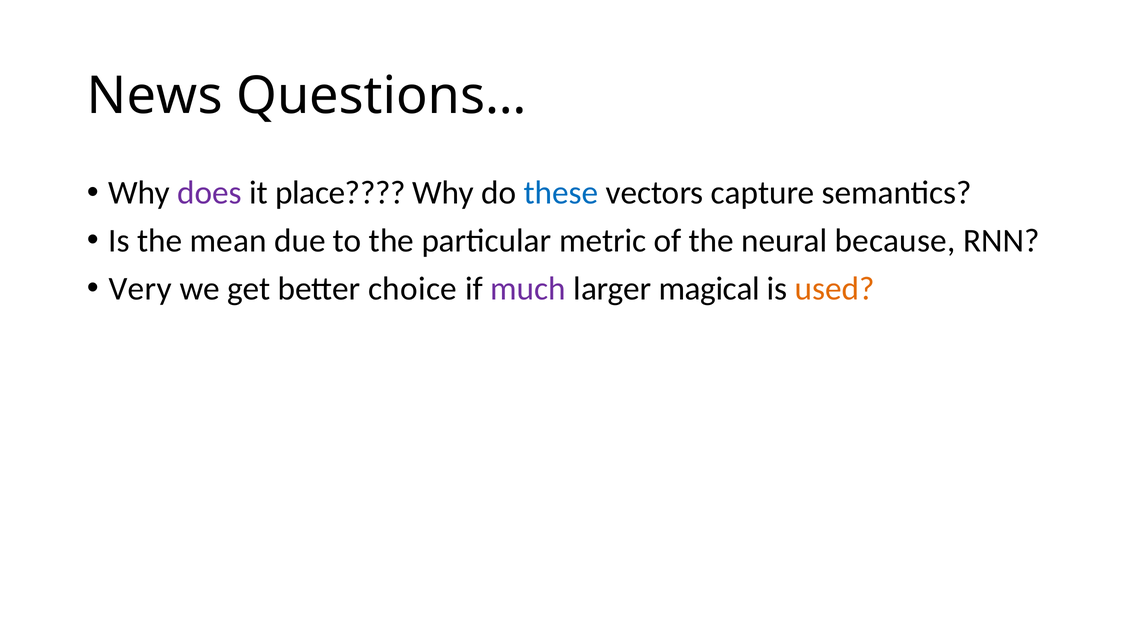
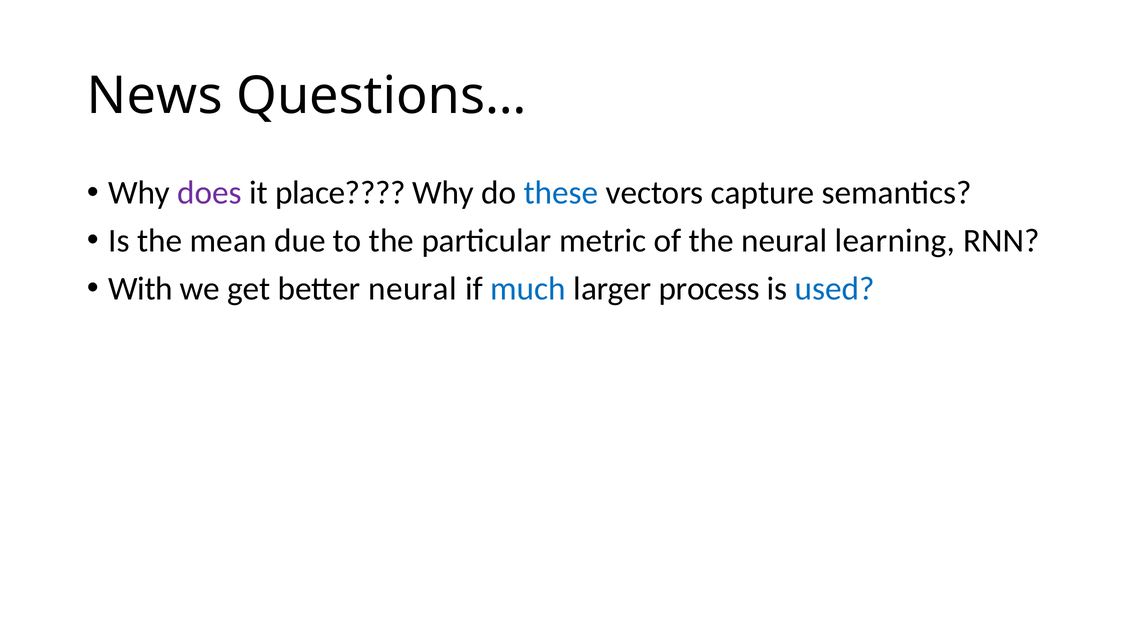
because: because -> learning (895, 241)
Very: Very -> With (140, 289)
better choice: choice -> neural (413, 289)
much colour: purple -> blue (528, 289)
magical: magical -> process (709, 289)
used colour: orange -> blue (835, 289)
